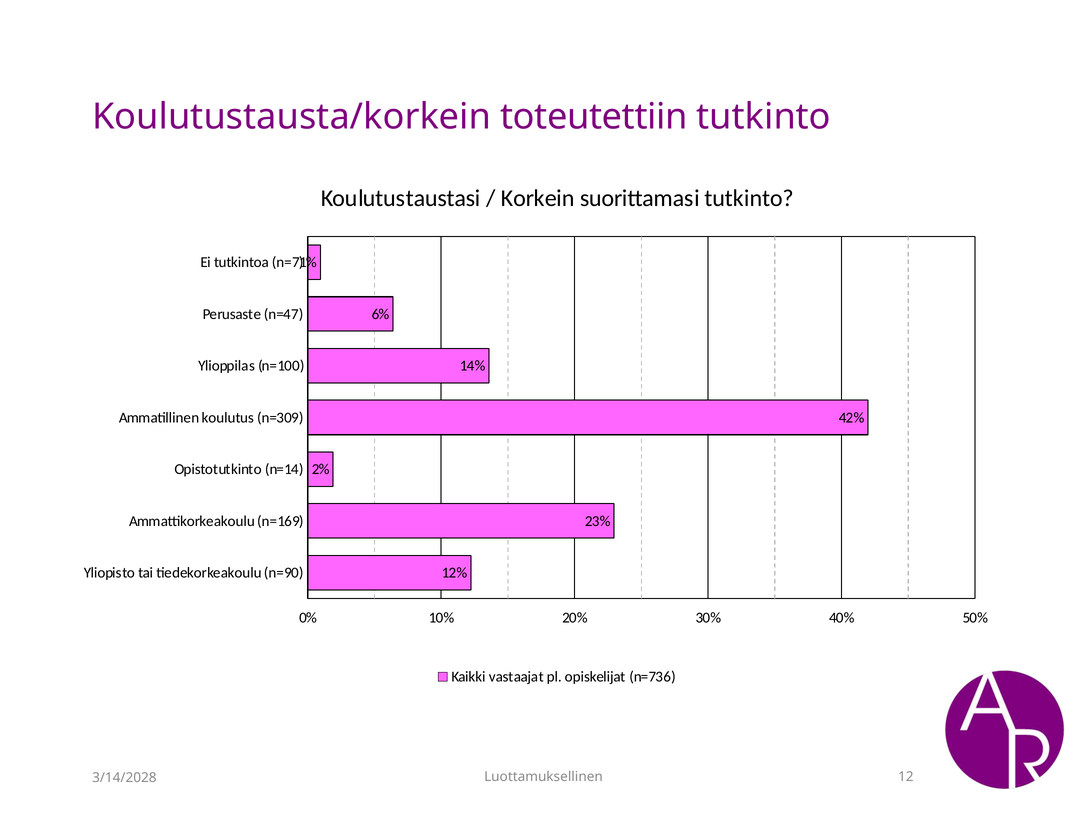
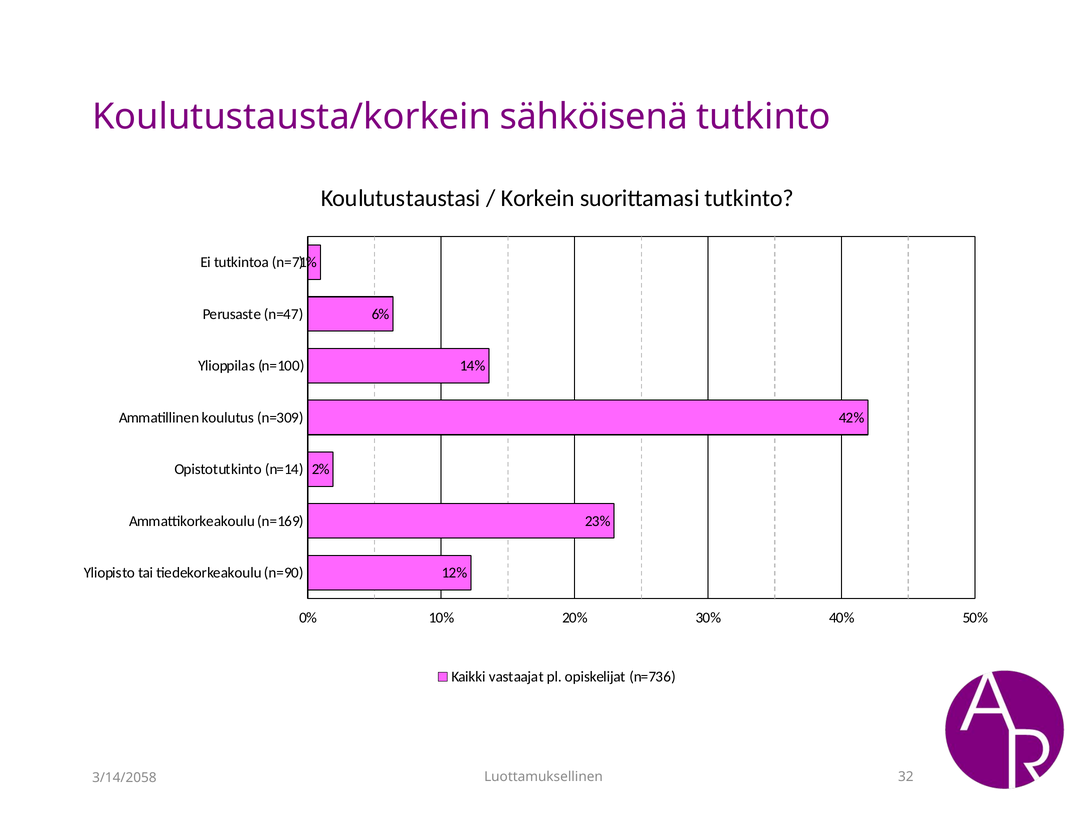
toteutettiin: toteutettiin -> sähköisenä (594, 117)
12: 12 -> 32 (906, 777)
3/14/2028: 3/14/2028 -> 3/14/2058 (124, 778)
